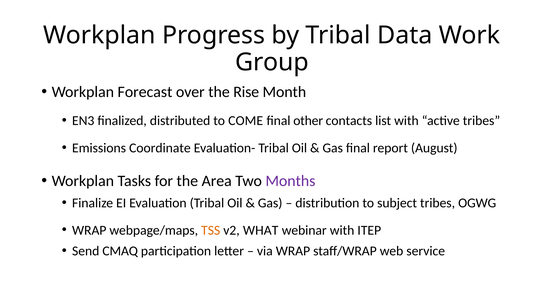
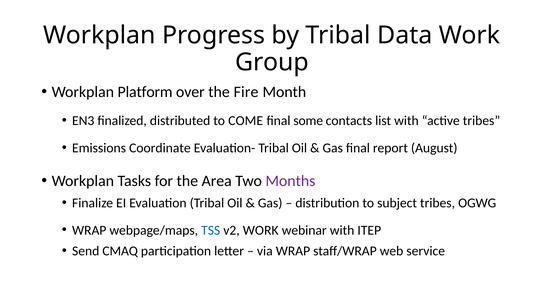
Forecast: Forecast -> Platform (145, 92)
Rise: Rise -> Fire (246, 92)
other: other -> some (308, 121)
TSS colour: orange -> blue (211, 230)
v2 WHAT: WHAT -> WORK (261, 230)
